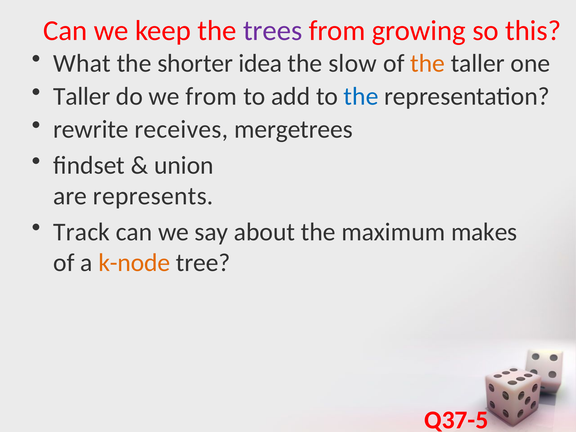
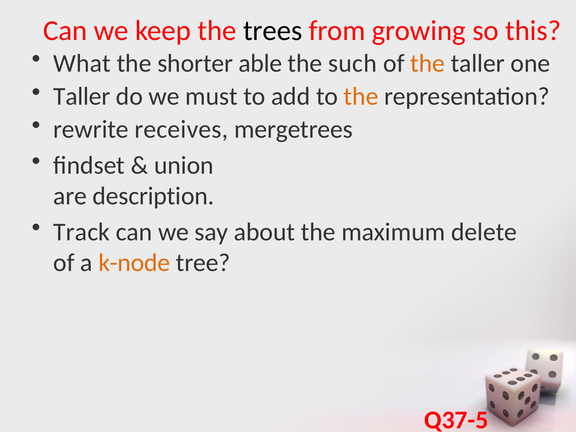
trees colour: purple -> black (273, 31)
idea: idea -> able (260, 63)
slow: slow -> such (353, 63)
we from: from -> must (211, 96)
the colour: blue -> orange (361, 96)
represents: represents -> description (153, 196)
makes: makes -> delete (484, 232)
